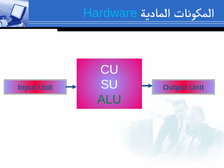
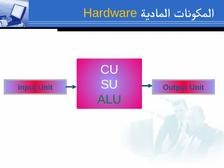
Hardware colour: light blue -> yellow (110, 13)
